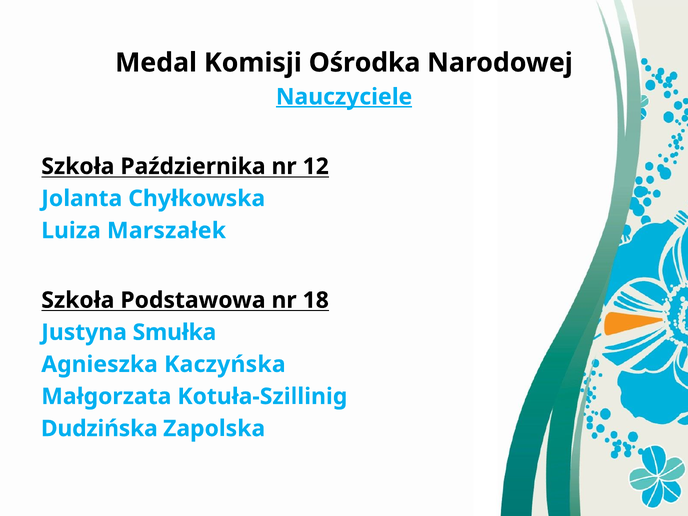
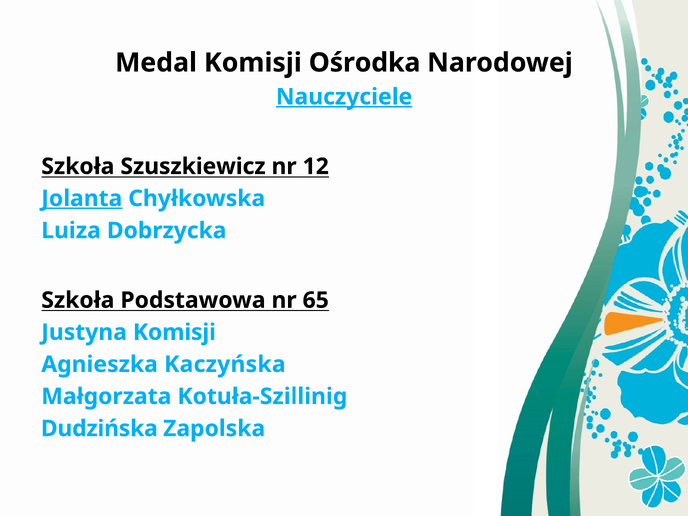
Października: Października -> Szuszkiewicz (193, 166)
Jolanta underline: none -> present (82, 199)
Marszałek: Marszałek -> Dobrzycka (167, 231)
18: 18 -> 65 (316, 300)
Justyna Smułka: Smułka -> Komisji (174, 332)
